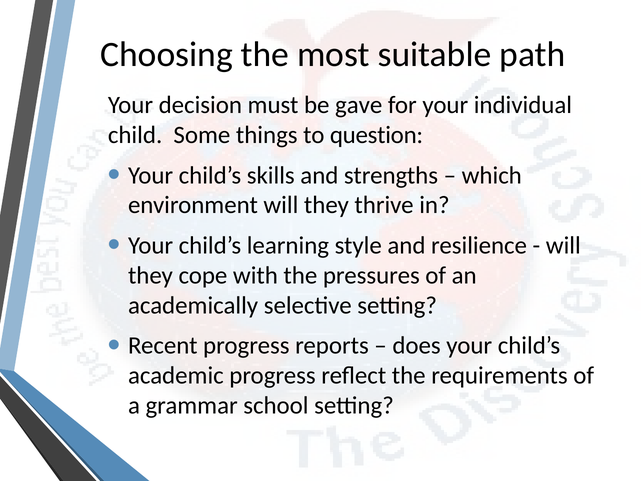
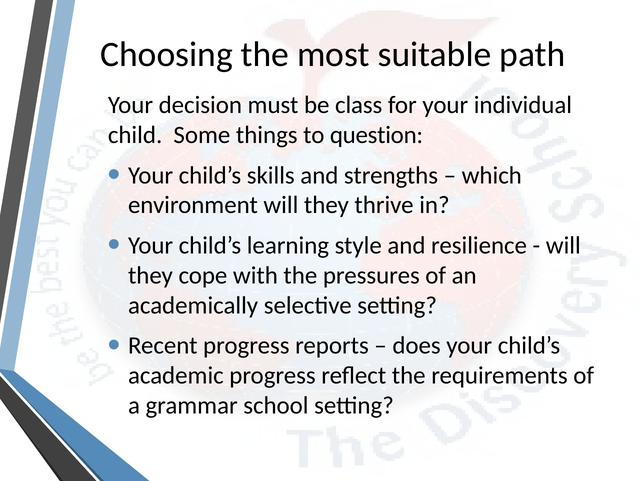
gave: gave -> class (359, 105)
